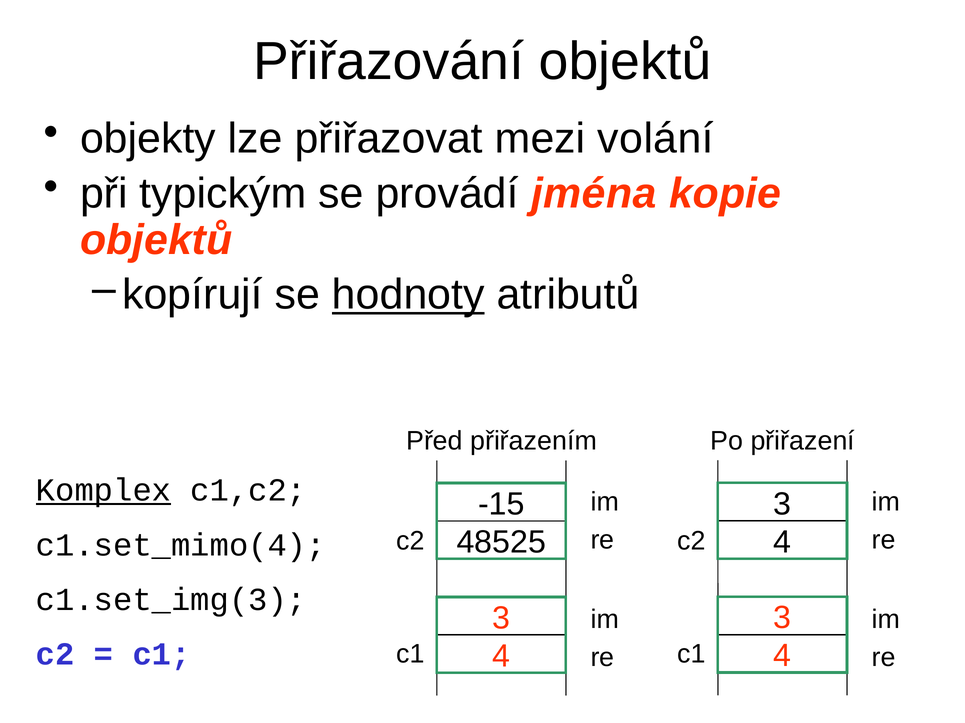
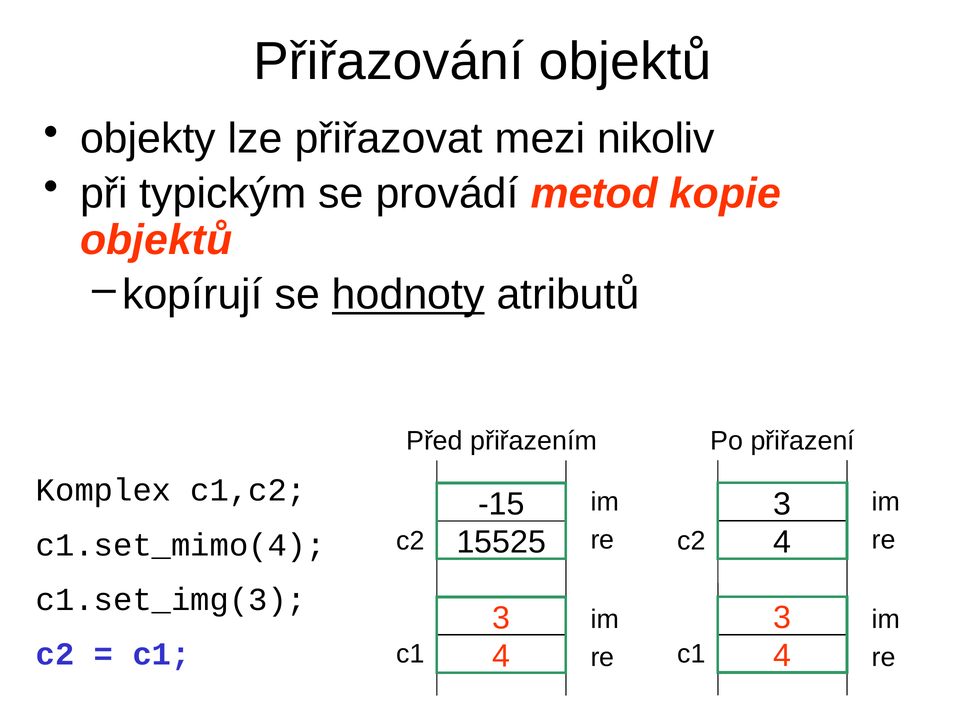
volání: volání -> nikoliv (656, 139)
jména: jména -> metod (594, 194)
Komplex underline: present -> none (104, 491)
48525: 48525 -> 15525 (501, 543)
